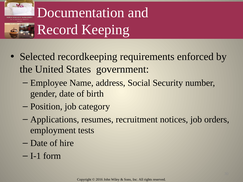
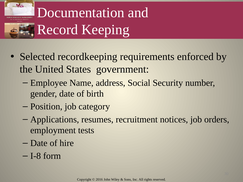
I-1: I-1 -> I-8 (36, 156)
